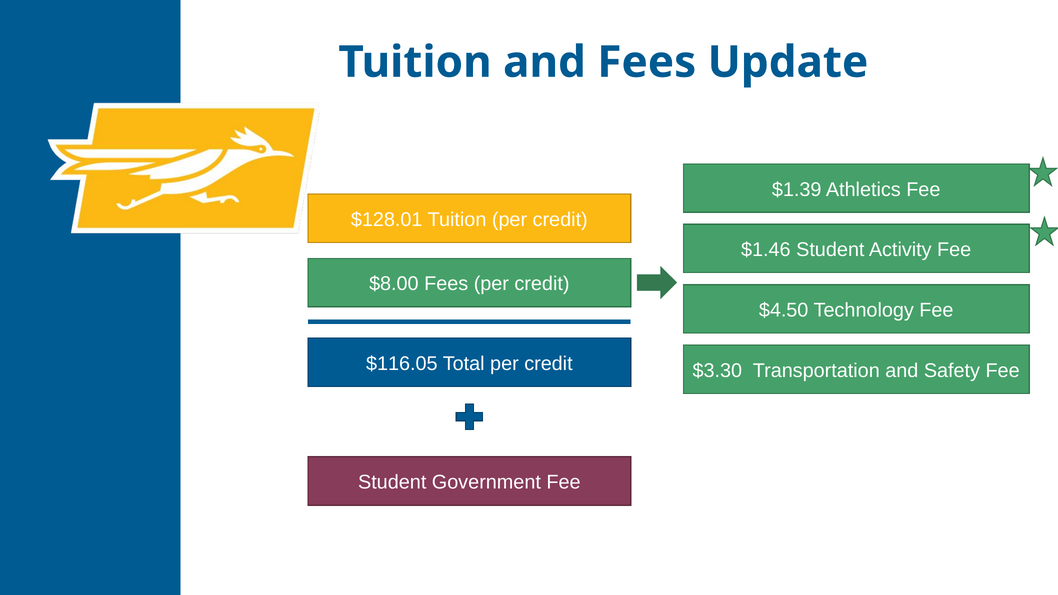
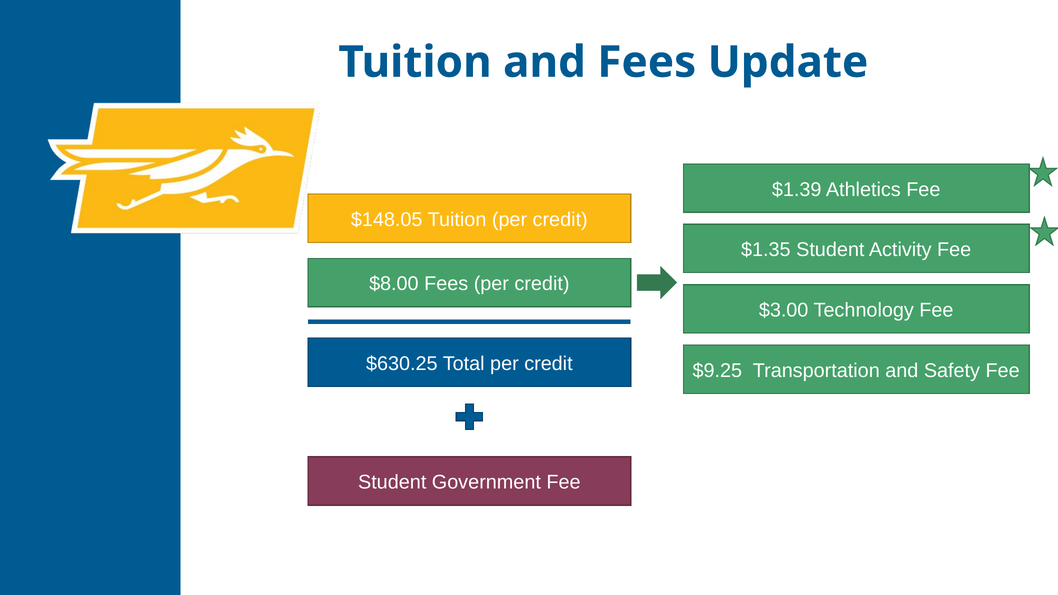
$128.01: $128.01 -> $148.05 (387, 220)
$1.46: $1.46 -> $1.35 (766, 250)
$4.50: $4.50 -> $3.00 (784, 310)
$116.05: $116.05 -> $630.25 (402, 364)
$3.30: $3.30 -> $9.25 (717, 371)
